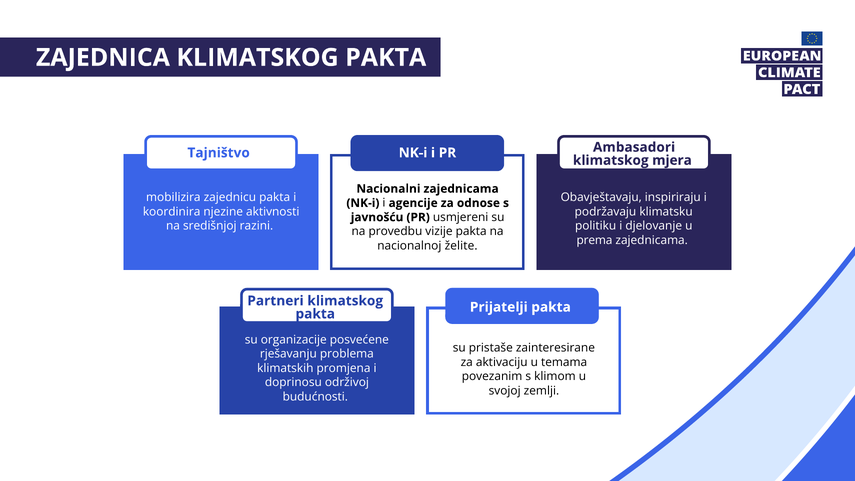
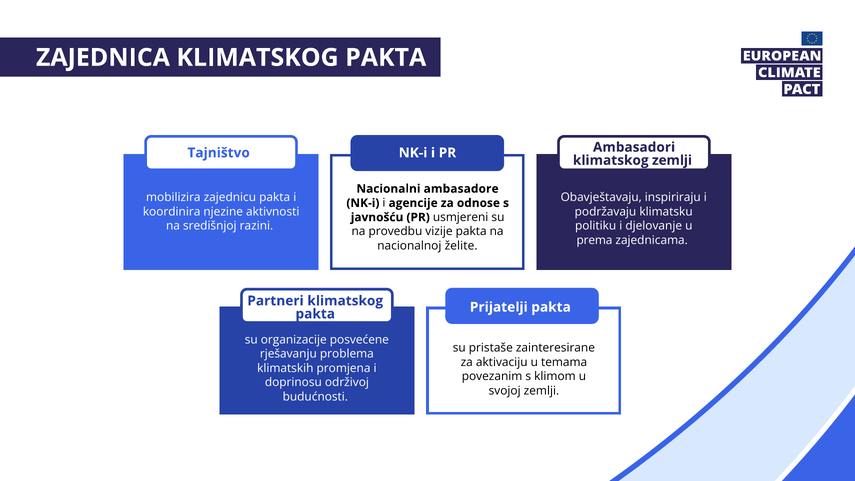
klimatskog mjera: mjera -> zemlji (672, 160)
Nacionalni zajednicama: zajednicama -> ambasadore (461, 189)
